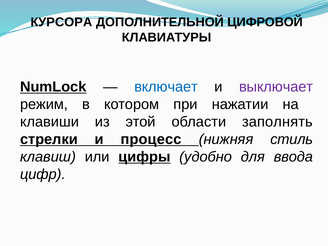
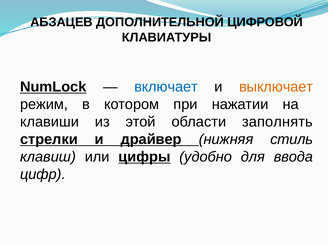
КУРСОРА: КУРСОРА -> АБЗАЦЕВ (61, 22)
выключает colour: purple -> orange (276, 87)
процесс: процесс -> драйвер (151, 139)
